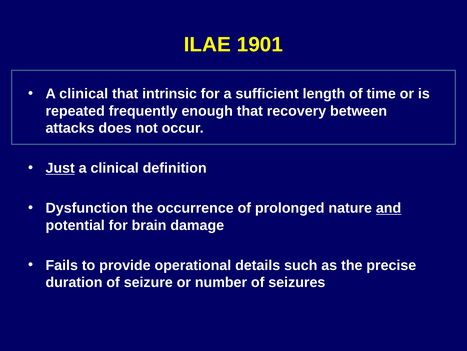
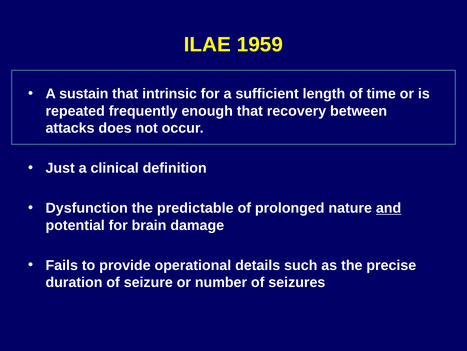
1901: 1901 -> 1959 (260, 45)
clinical: clinical -> sustain (84, 94)
Just underline: present -> none (60, 168)
occurrence: occurrence -> predictable (195, 208)
